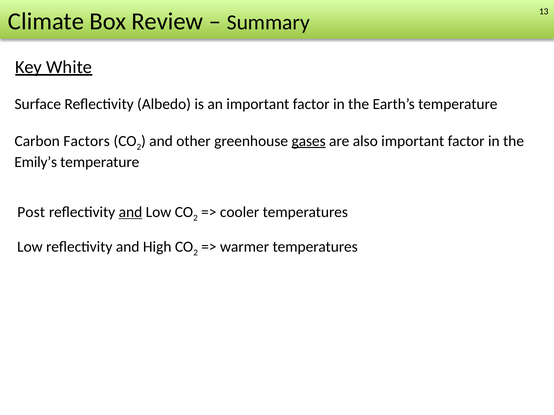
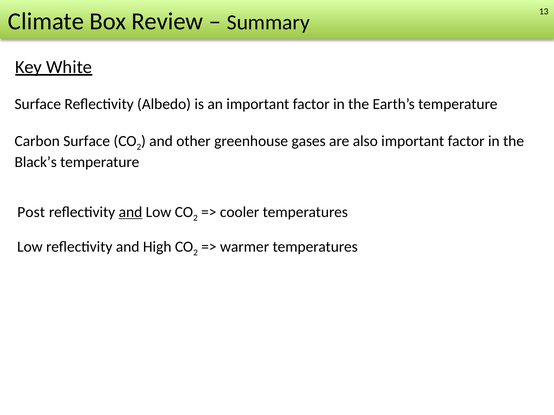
Carbon Factors: Factors -> Surface (87, 141)
gases underline: present -> none (309, 141)
Emily’s: Emily’s -> Black’s (36, 162)
